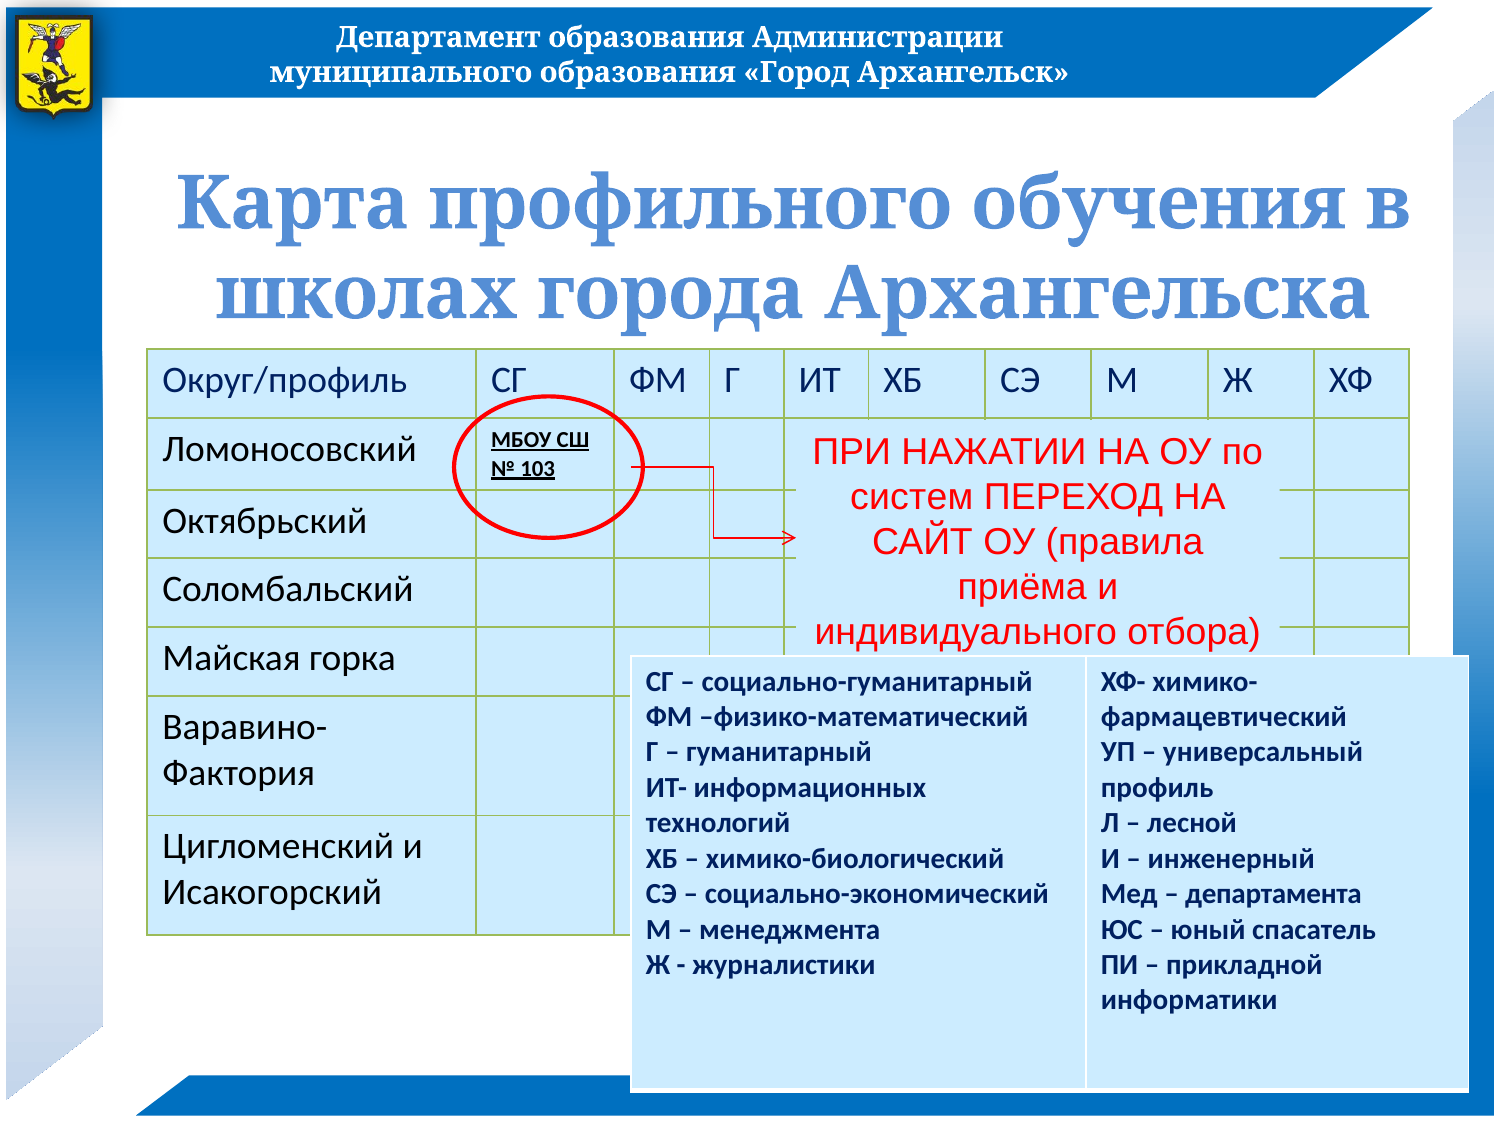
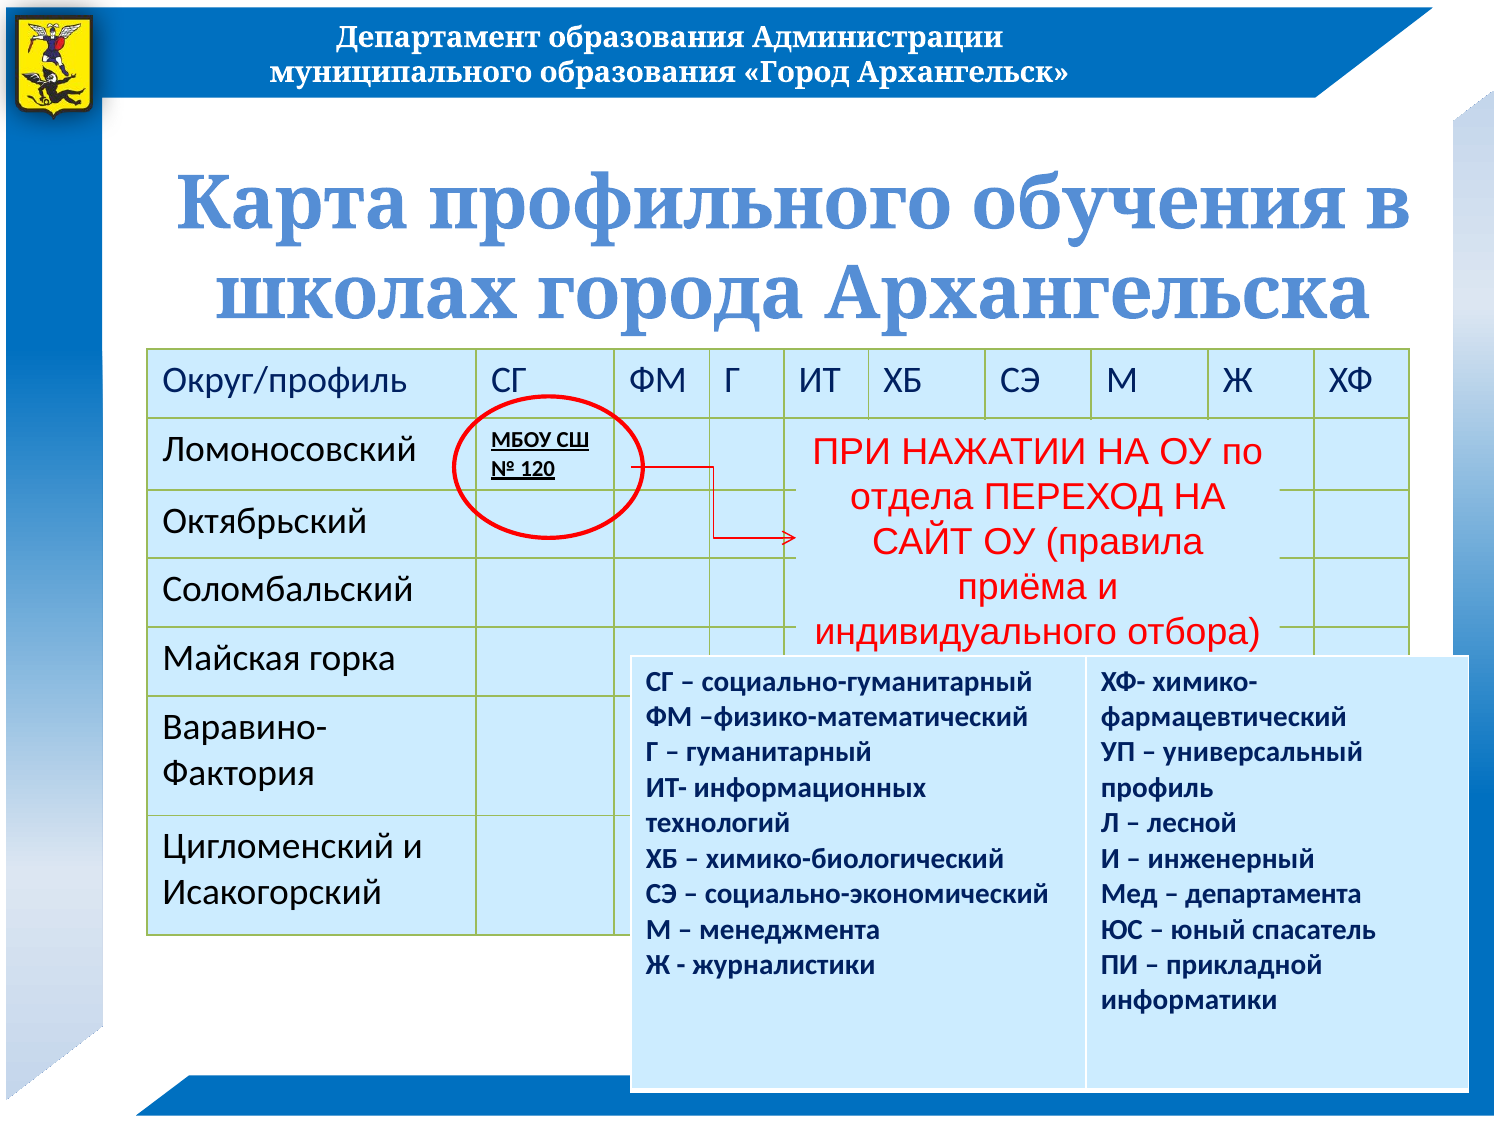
103: 103 -> 120 (538, 469)
систем: систем -> отдела (912, 498)
